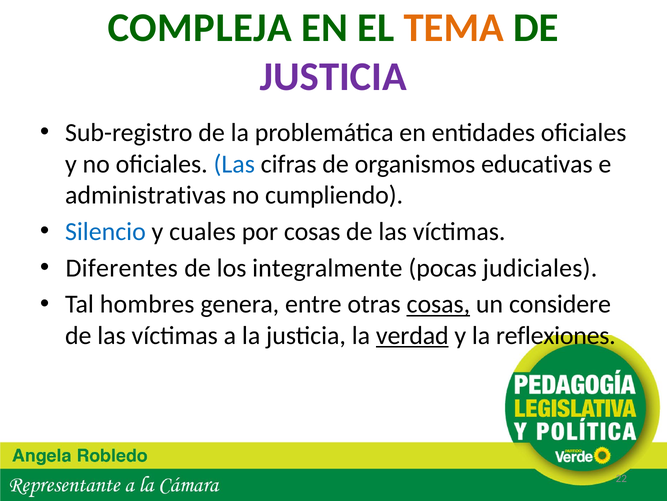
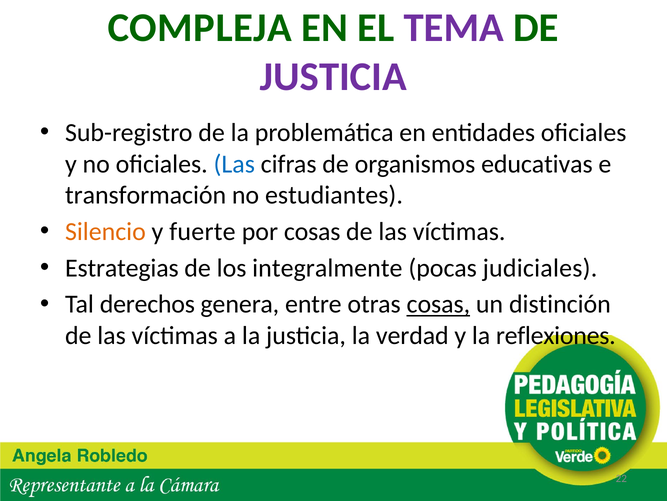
TEMA colour: orange -> purple (454, 28)
administrativas: administrativas -> transformación (146, 195)
cumpliendo: cumpliendo -> estudiantes (334, 195)
Silencio colour: blue -> orange (105, 231)
cuales: cuales -> fuerte (202, 231)
Diferentes: Diferentes -> Estrategias (122, 268)
hombres: hombres -> derechos (147, 304)
considere: considere -> distinción (560, 304)
verdad underline: present -> none (412, 335)
